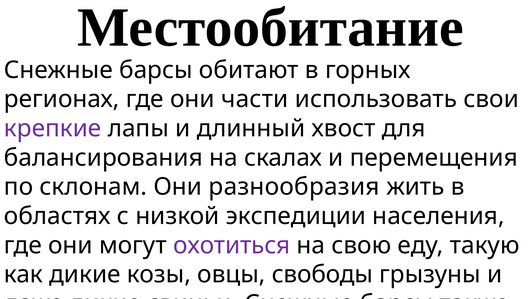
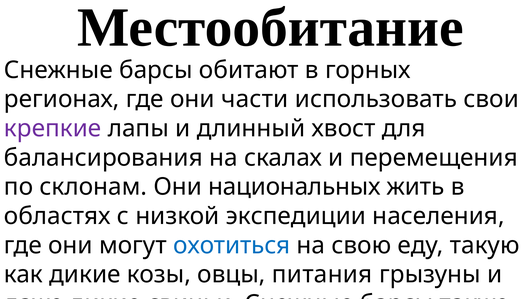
разнообразия: разнообразия -> национальных (294, 187)
охотиться colour: purple -> blue (232, 246)
свободы: свободы -> питания (322, 275)
